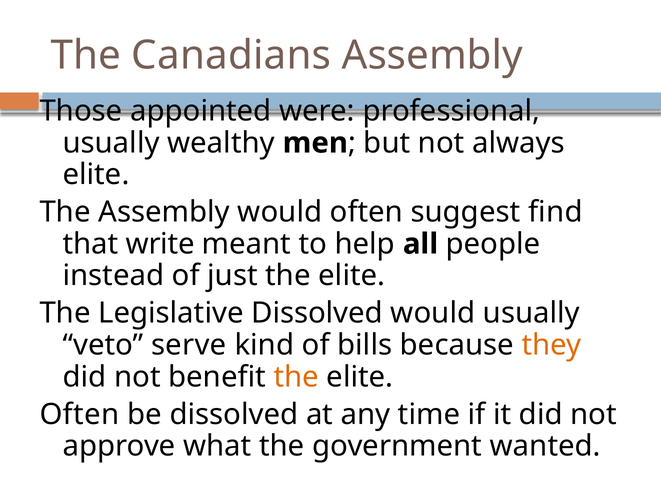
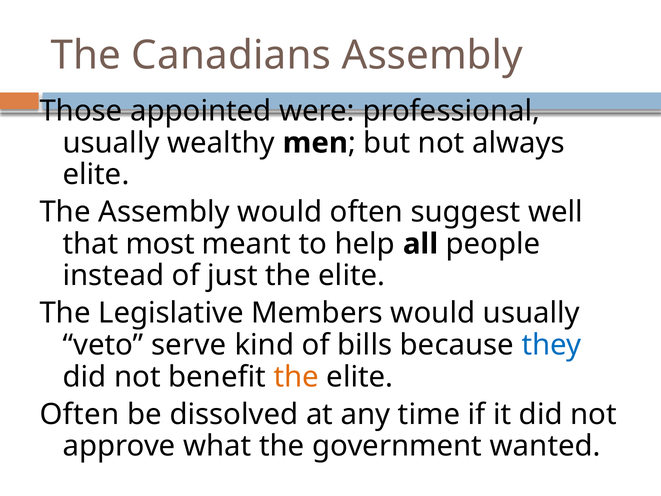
find: find -> well (555, 212)
write: write -> most (160, 244)
Legislative Dissolved: Dissolved -> Members (317, 313)
they colour: orange -> blue (551, 345)
